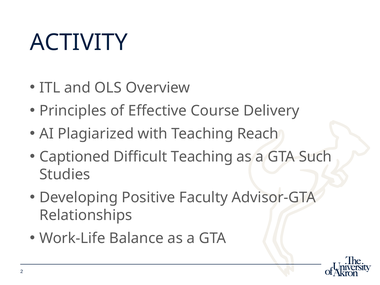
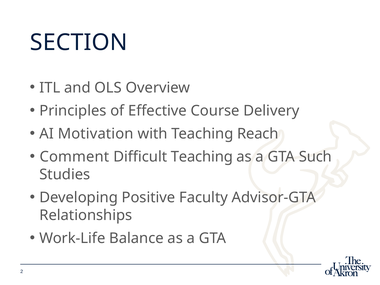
ACTIVITY: ACTIVITY -> SECTION (79, 43)
Plagiarized: Plagiarized -> Motivation (96, 134)
Captioned: Captioned -> Comment (74, 157)
